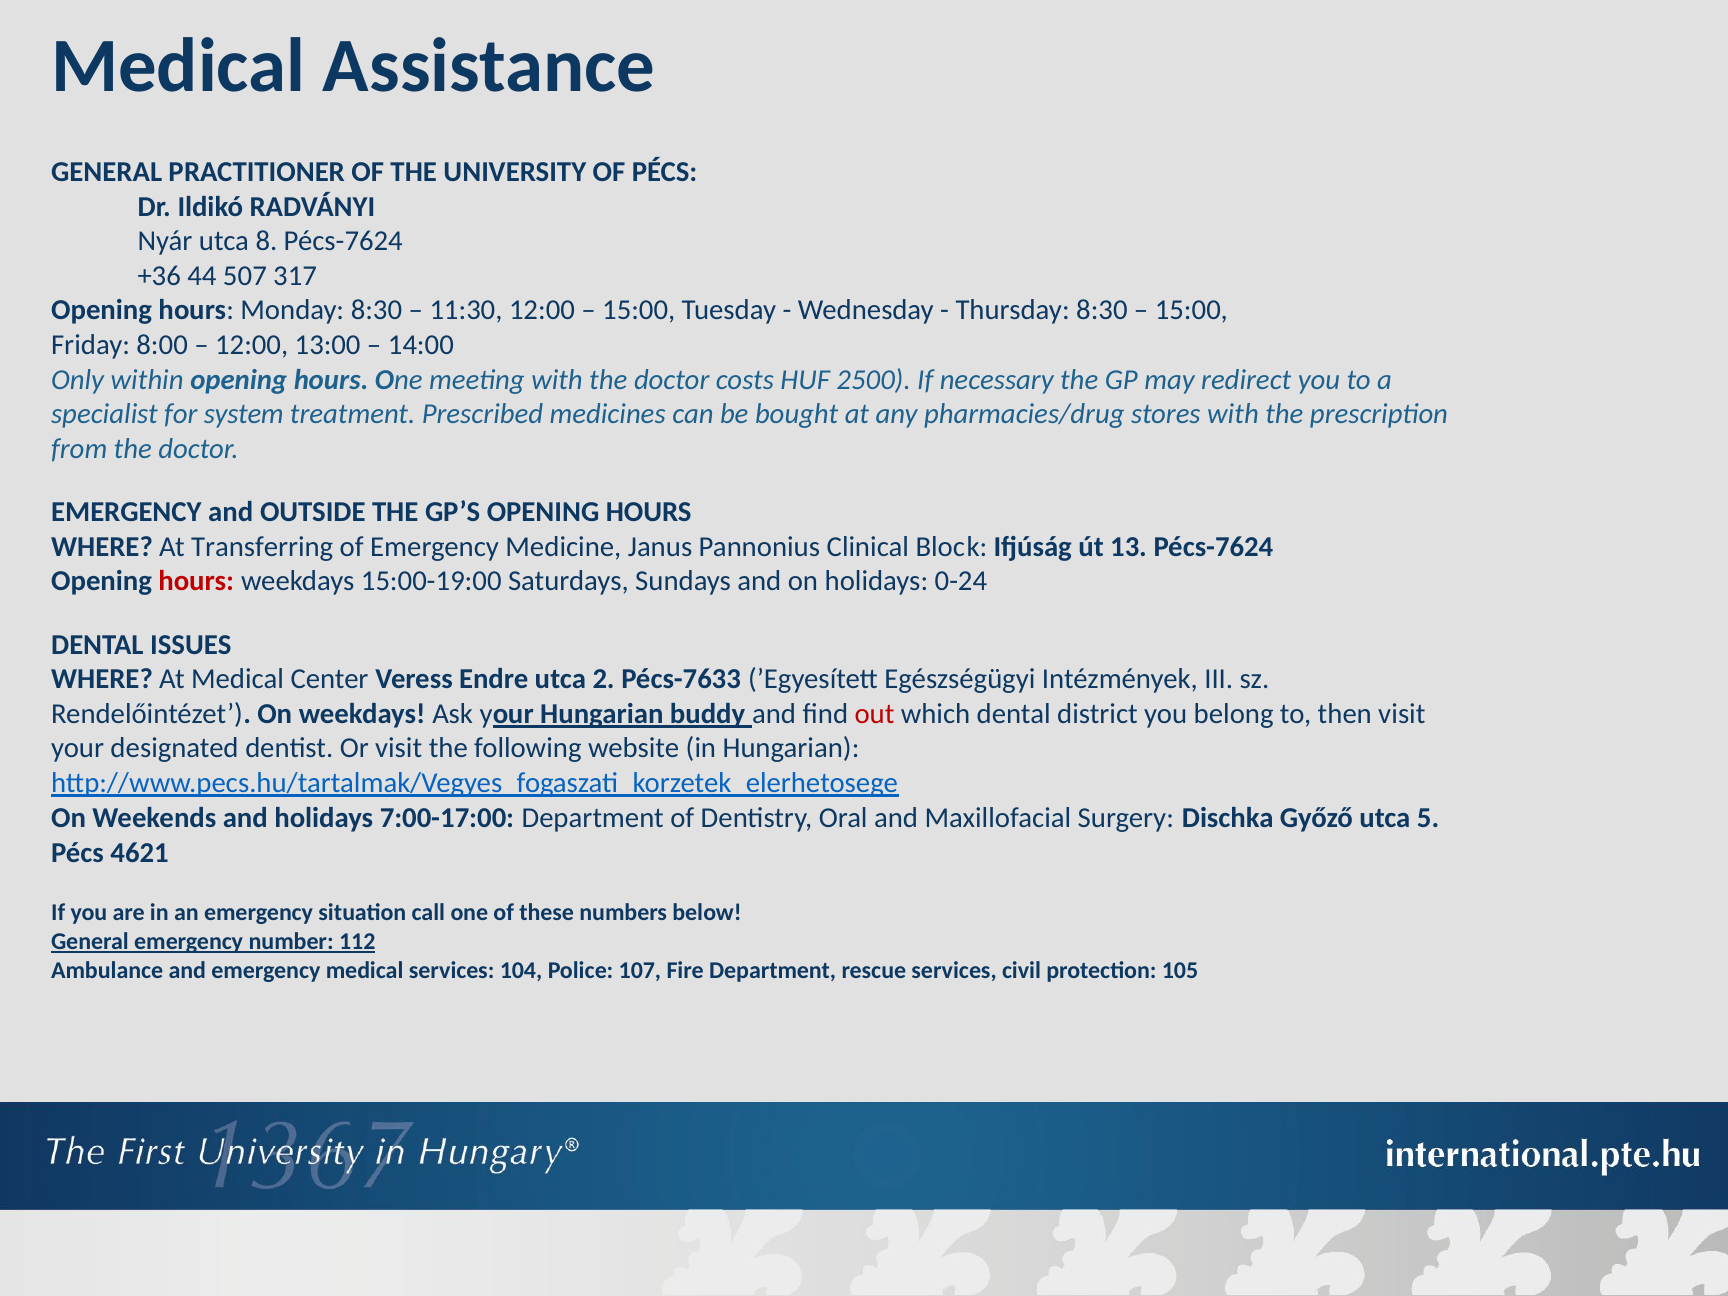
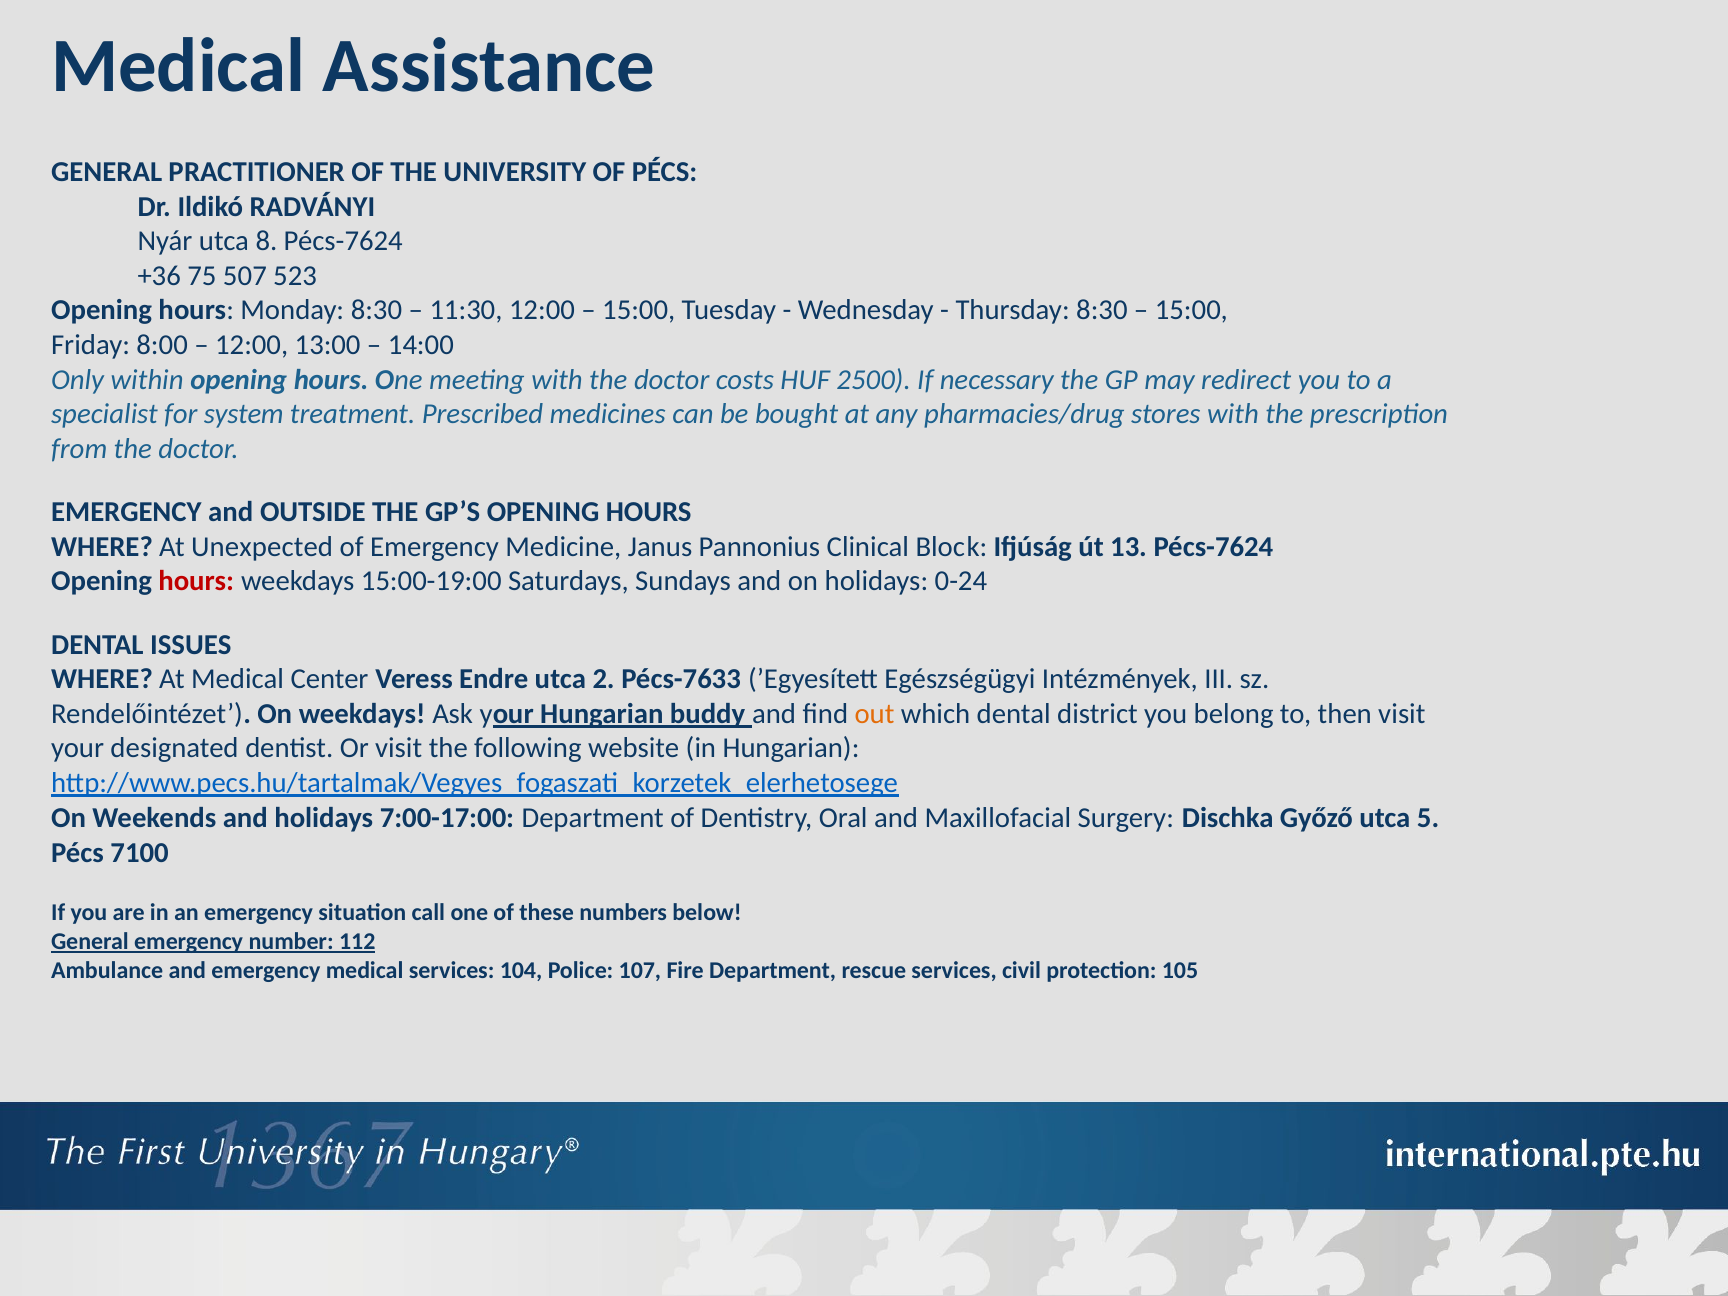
44: 44 -> 75 (202, 276)
317: 317 -> 523 (295, 276)
Transferring: Transferring -> Unexpected (262, 547)
out colour: red -> orange (874, 714)
4621: 4621 -> 7100 (140, 853)
